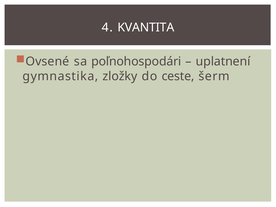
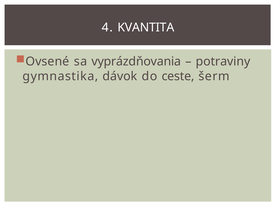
poľnohospodári: poľnohospodári -> vyprázdňovania (136, 61)
uplatnení: uplatnení -> potraviny (223, 61)
zložky: zložky -> dávok (120, 76)
